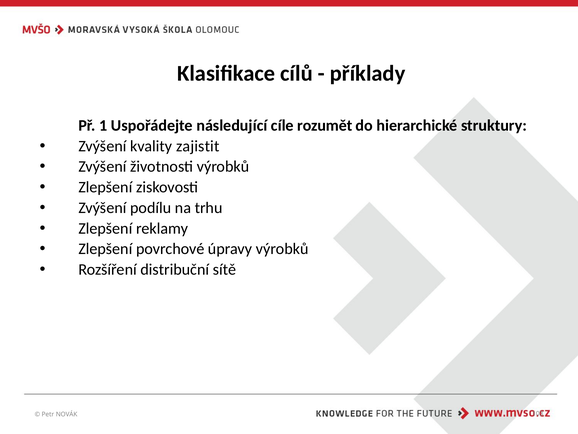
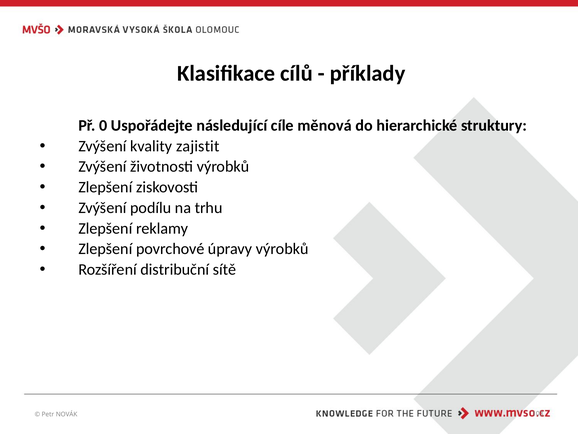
1: 1 -> 0 (103, 125)
rozumět: rozumět -> měnová (325, 125)
